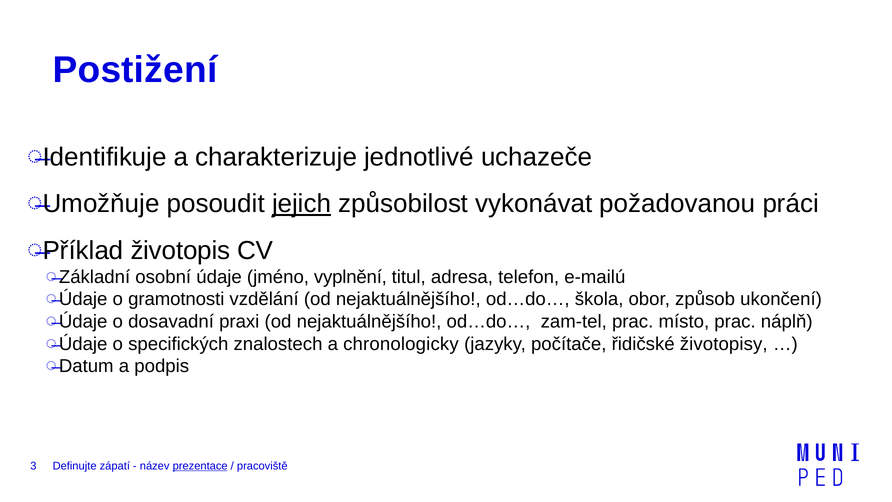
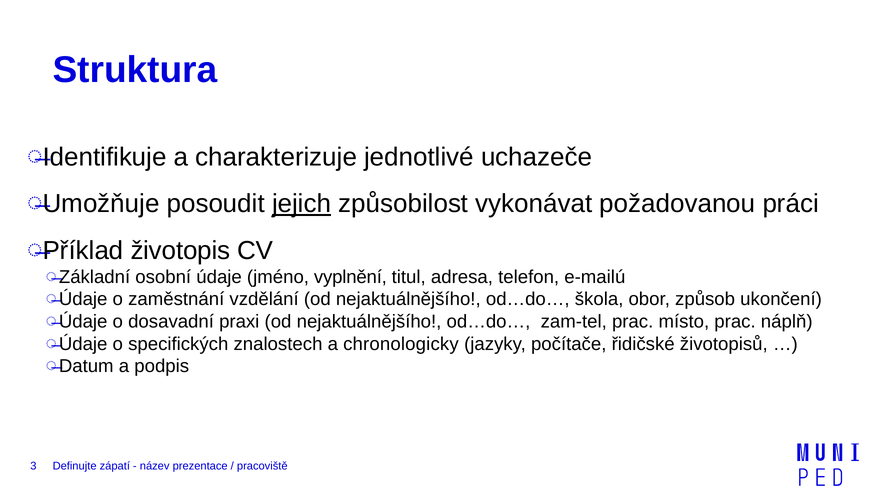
Postižení: Postižení -> Struktura (135, 70)
gramotnosti: gramotnosti -> zaměstnání (176, 299)
životopisy: životopisy -> životopisů (724, 344)
prezentace underline: present -> none (200, 466)
